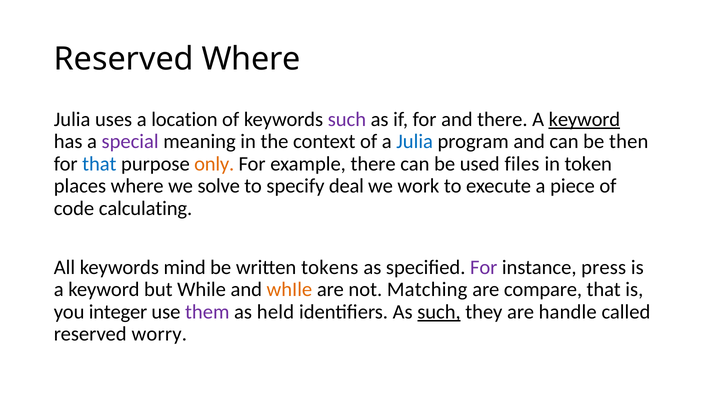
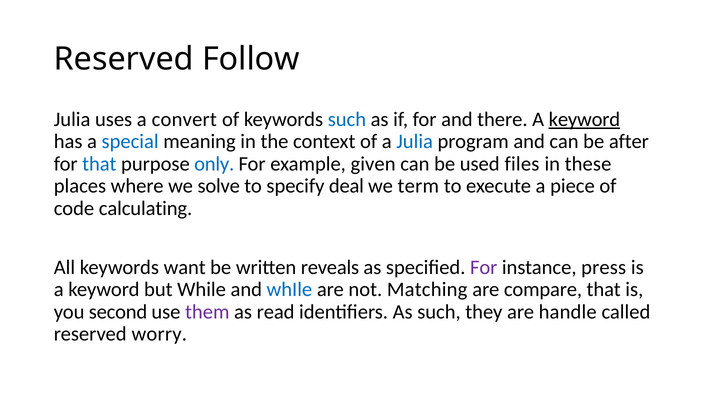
Reserved Where: Where -> Follow (251, 59)
location: location -> convert (184, 119)
such colour: purple -> blue (347, 119)
special colour: purple -> blue (130, 142)
then: then -> after (629, 142)
only colour: orange -> blue (214, 164)
example there: there -> given (373, 164)
token: token -> these (588, 164)
work: work -> term (418, 186)
mind: mind -> want (185, 268)
tokens: tokens -> reveals (330, 268)
whIle colour: orange -> blue (289, 290)
integer: integer -> second (118, 312)
held: held -> read (276, 312)
such underline: present -> none (439, 312)
